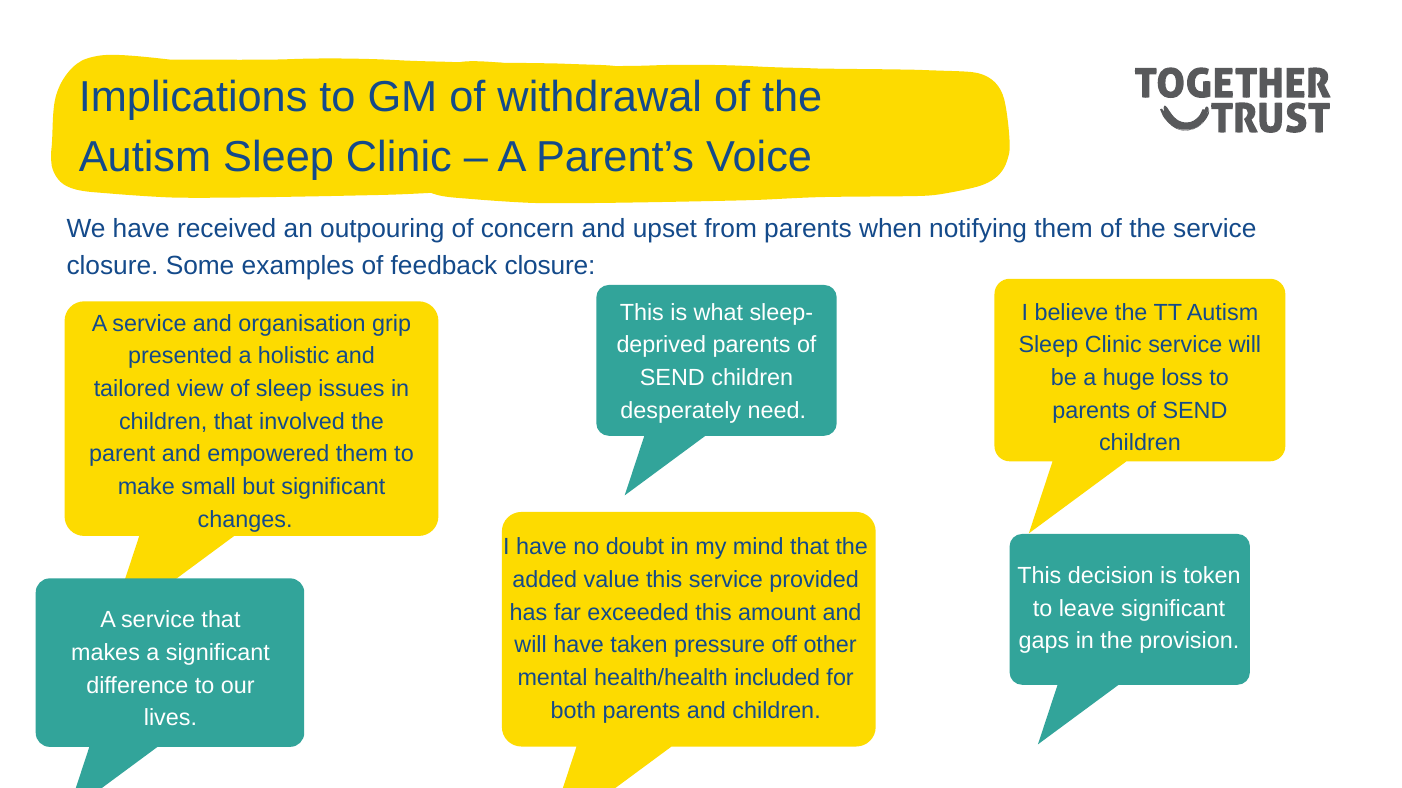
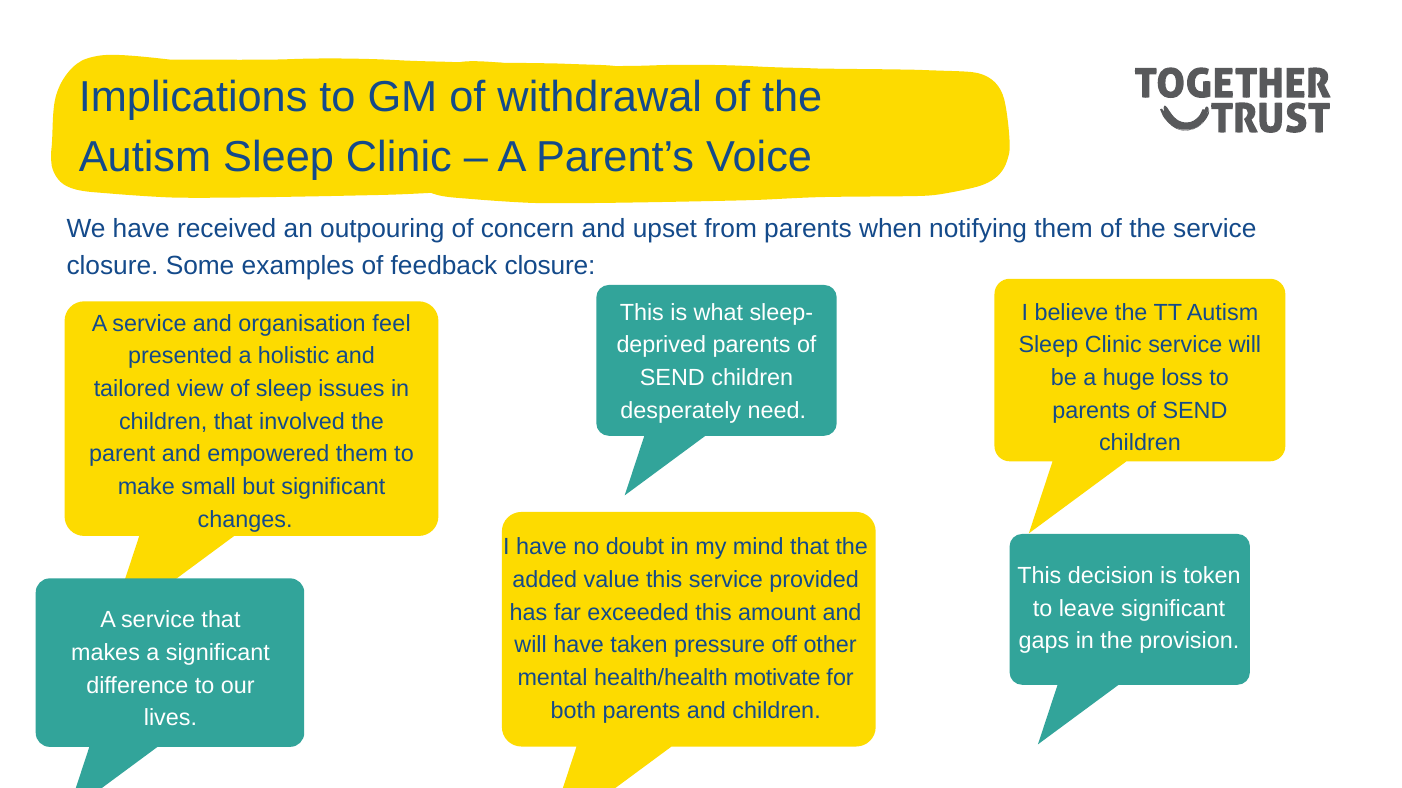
grip: grip -> feel (392, 324)
included: included -> motivate (777, 678)
